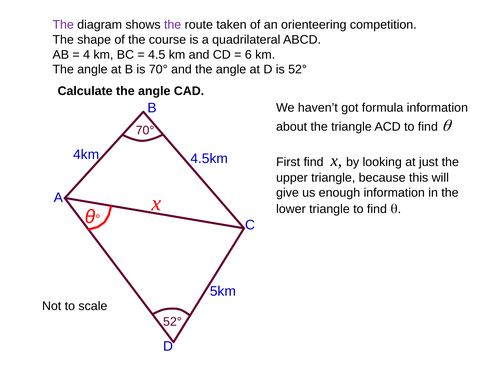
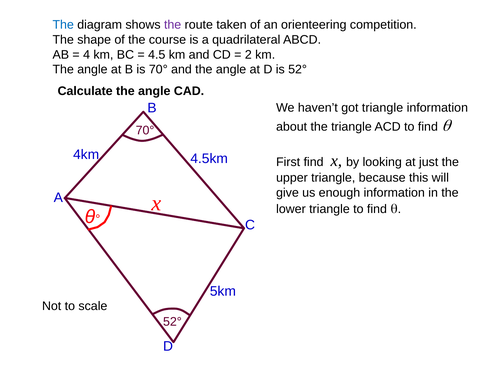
The colour: purple -> blue (63, 25)
6: 6 -> 2 (248, 55)
got formula: formula -> triangle (383, 108)
